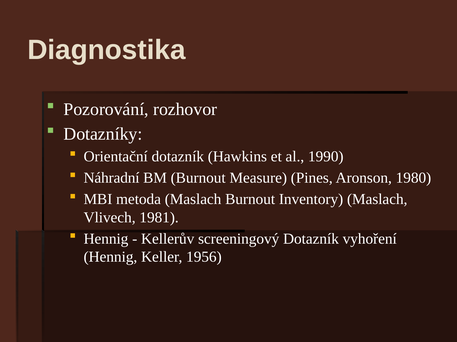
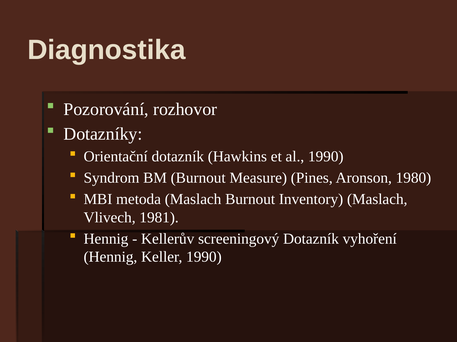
Náhradní: Náhradní -> Syndrom (111, 178)
Keller 1956: 1956 -> 1990 (204, 258)
